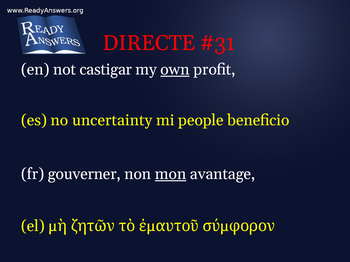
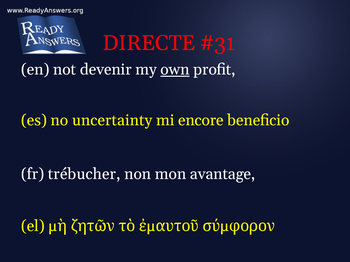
castigar: castigar -> devenir (106, 70)
people: people -> encore (201, 120)
gouverner: gouverner -> trébucher (84, 174)
mon underline: present -> none (171, 174)
